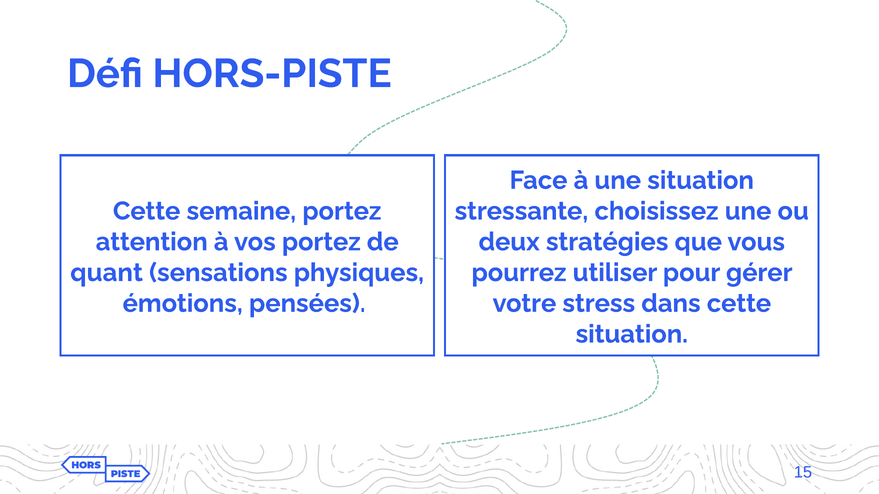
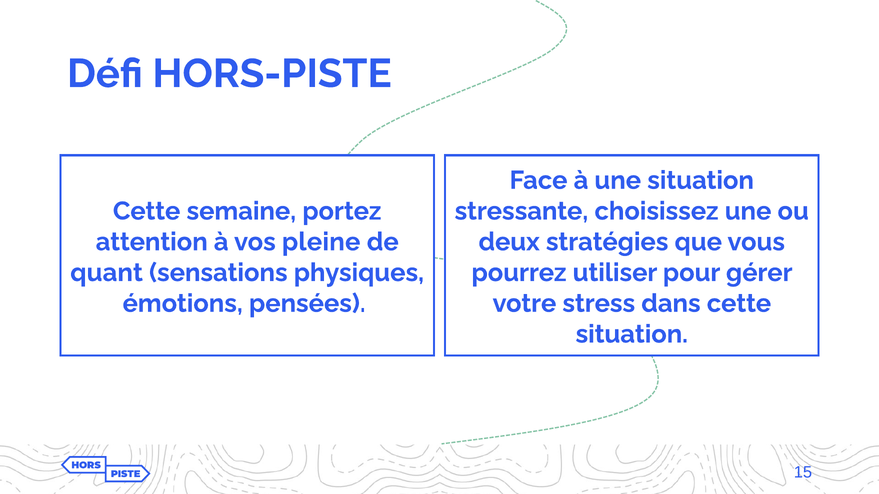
vos portez: portez -> pleine (321, 242)
